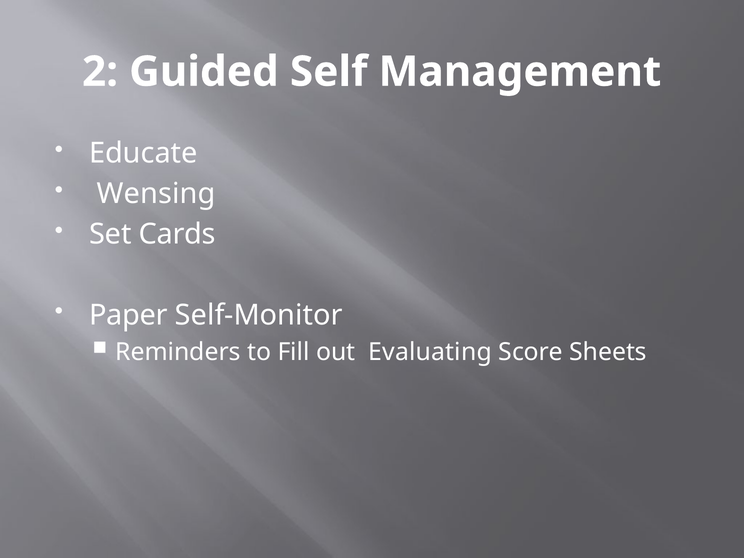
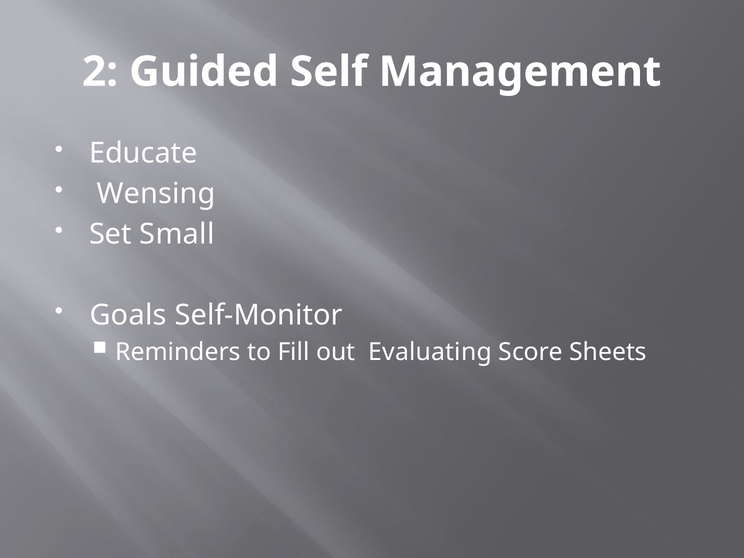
Cards: Cards -> Small (177, 234)
Paper: Paper -> Goals (128, 315)
